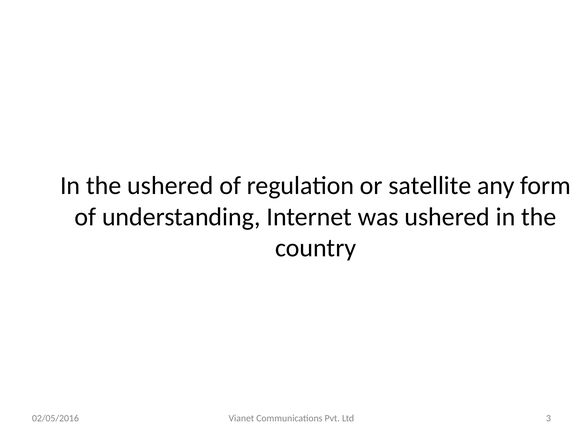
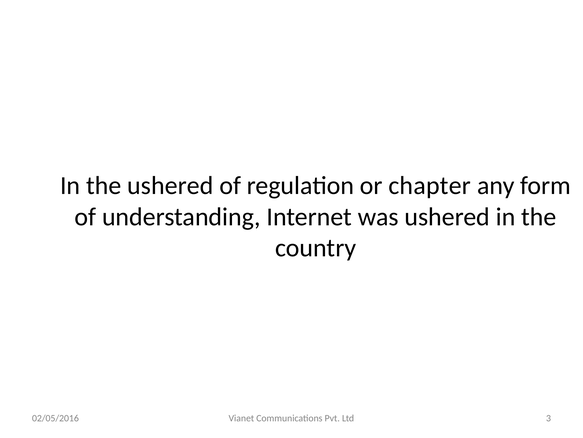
satellite: satellite -> chapter (430, 185)
